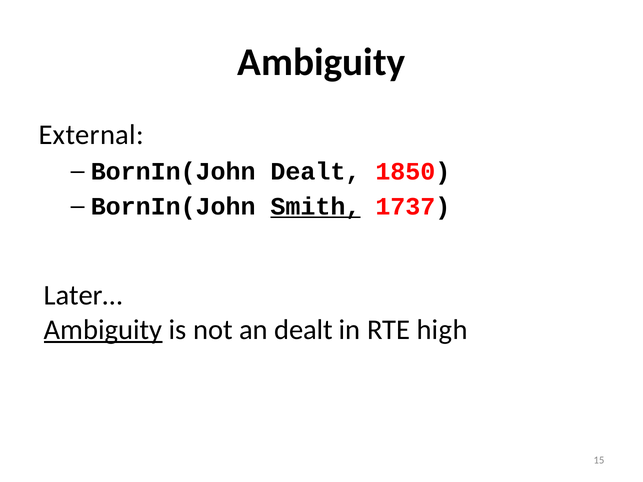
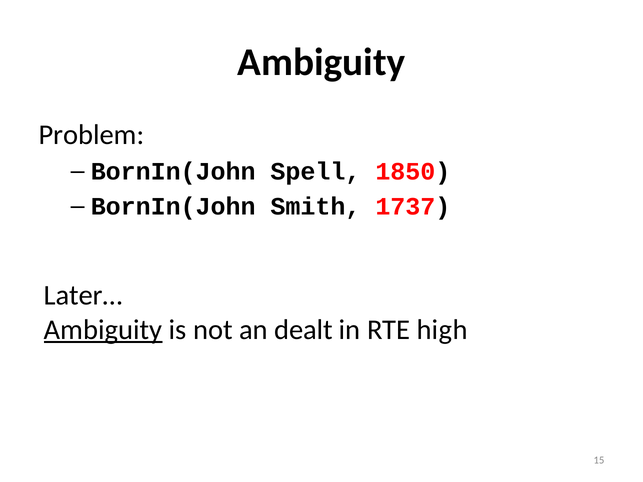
External: External -> Problem (91, 135)
BornIn(John Dealt: Dealt -> Spell (315, 172)
Smith underline: present -> none (315, 207)
